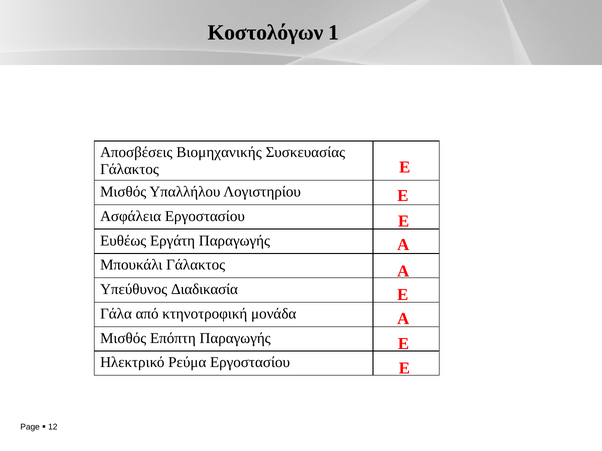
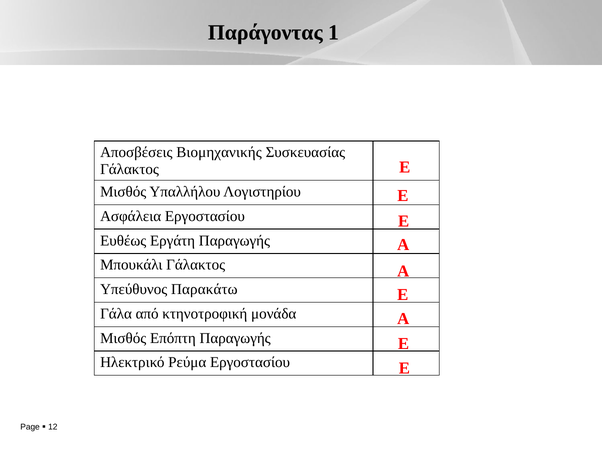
Κοστολόγων: Κοστολόγων -> Παράγοντας (265, 32)
Διαδικασία: Διαδικασία -> Παρακάτω (204, 290)
